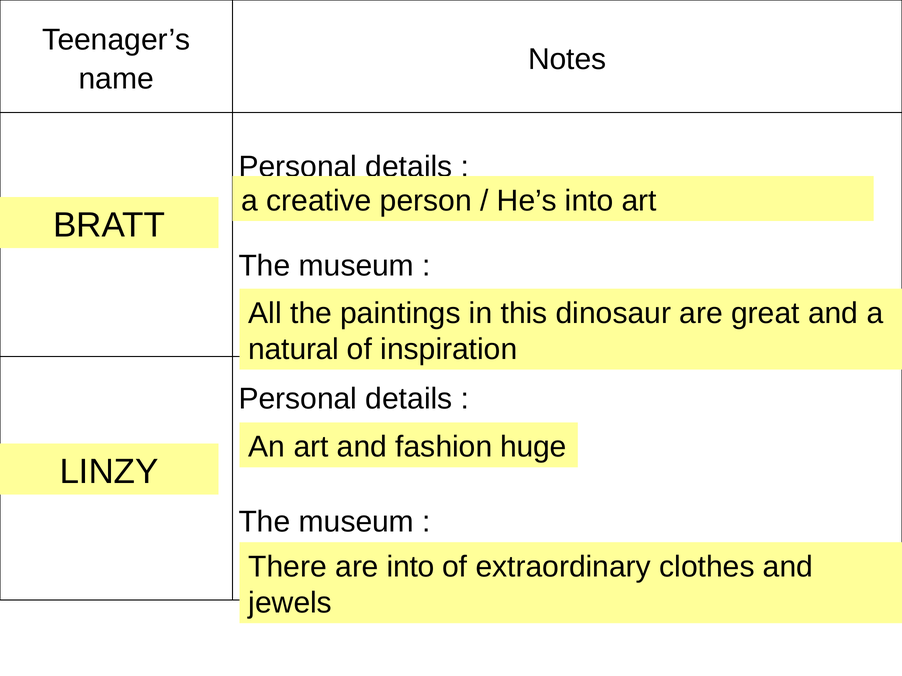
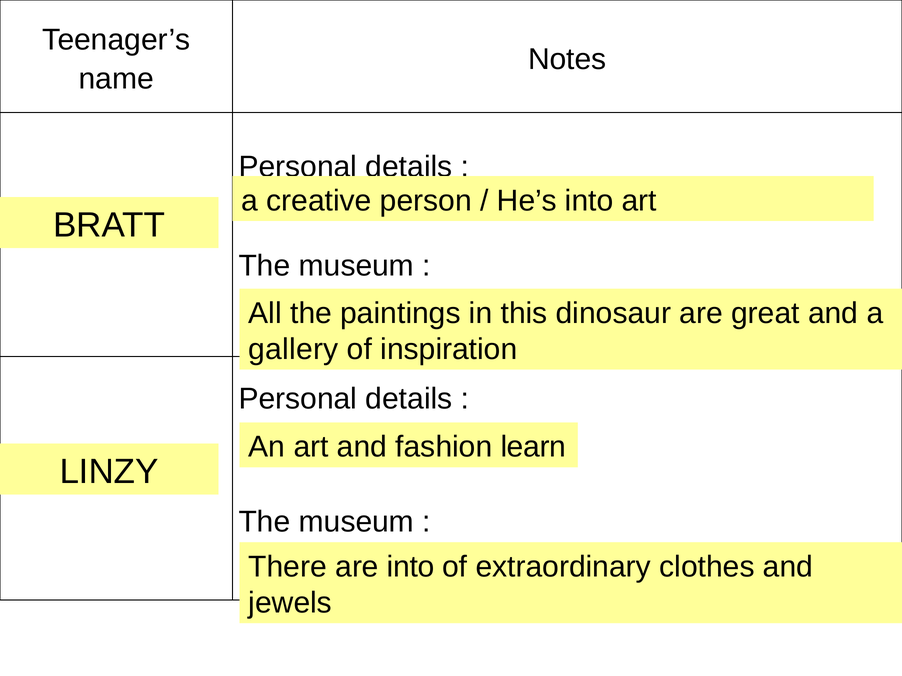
natural: natural -> gallery (293, 350)
huge: huge -> learn (533, 447)
